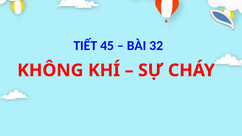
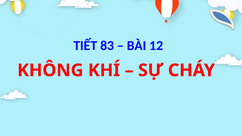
45: 45 -> 83 (107, 46)
32: 32 -> 12 (156, 46)
